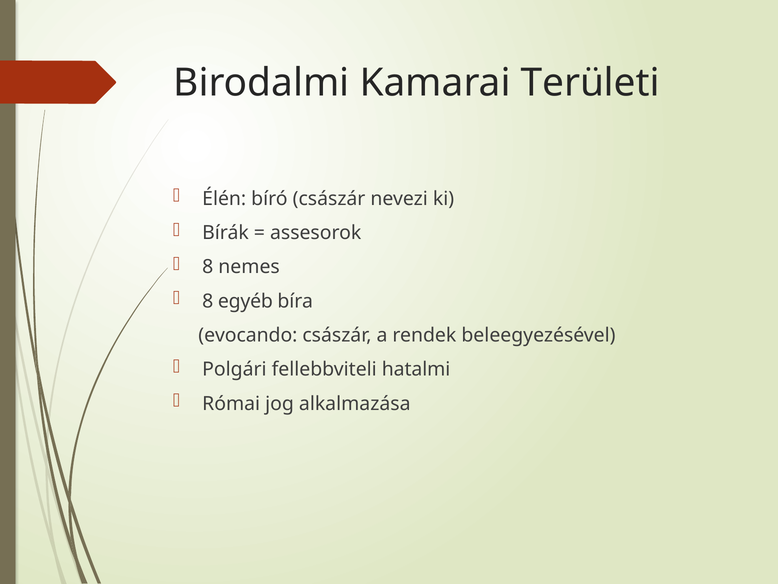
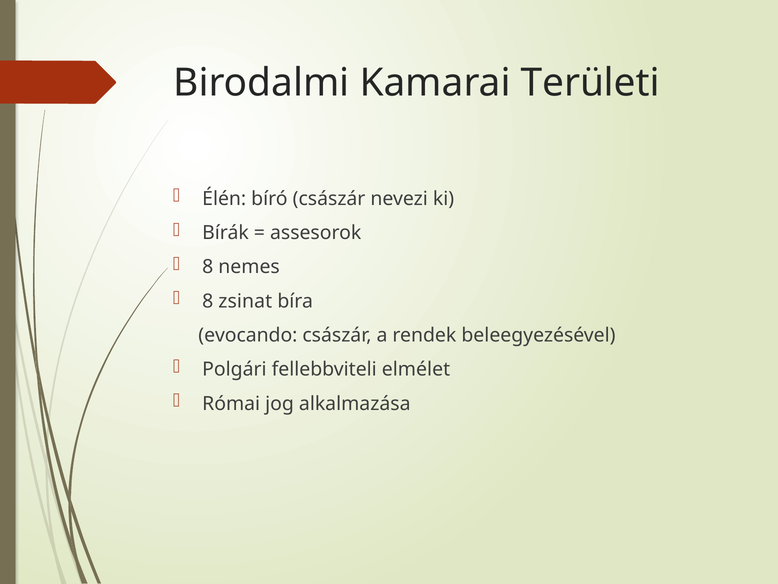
egyéb: egyéb -> zsinat (245, 301)
hatalmi: hatalmi -> elmélet (416, 369)
